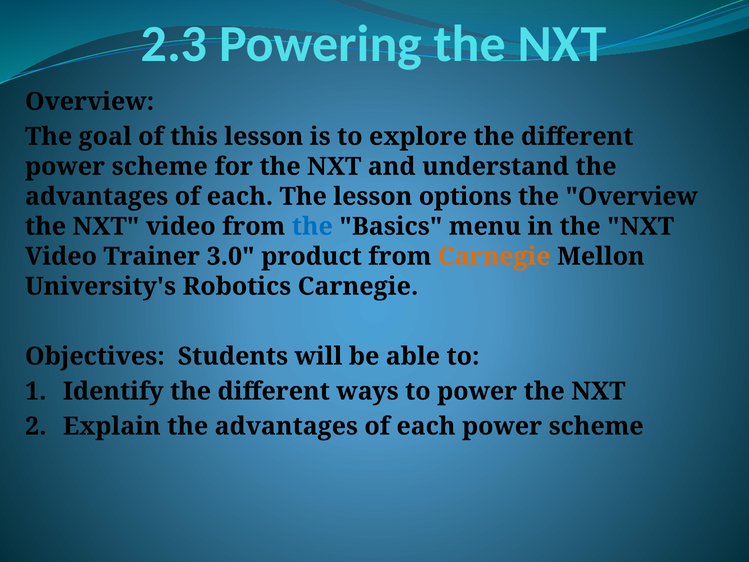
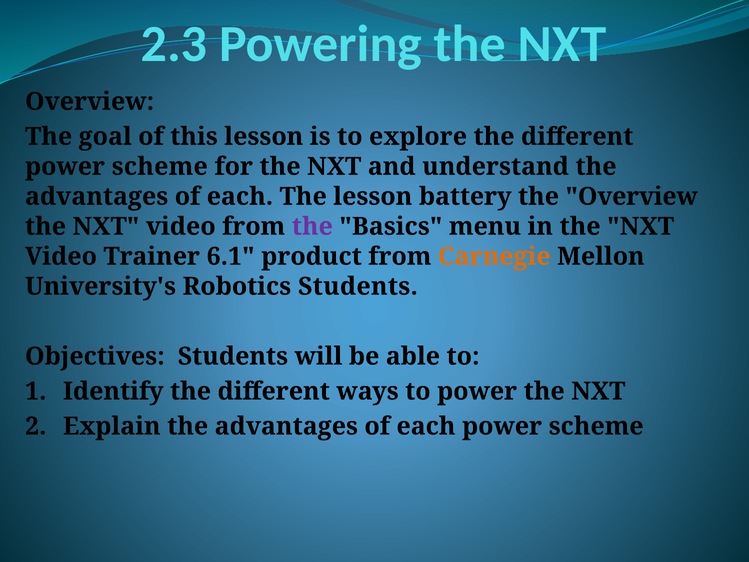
options: options -> battery (465, 196)
the colour: blue -> purple (312, 226)
3.0: 3.0 -> 6.1 (231, 256)
Robotics Carnegie: Carnegie -> Students (358, 286)
